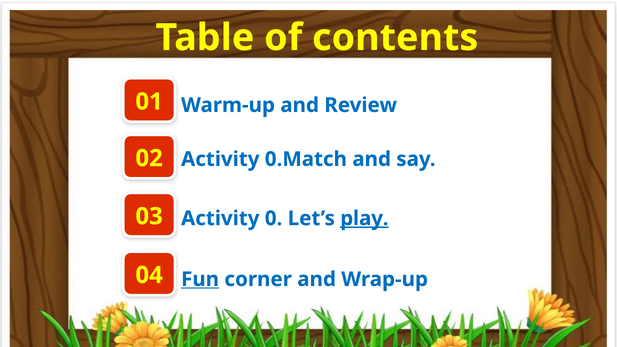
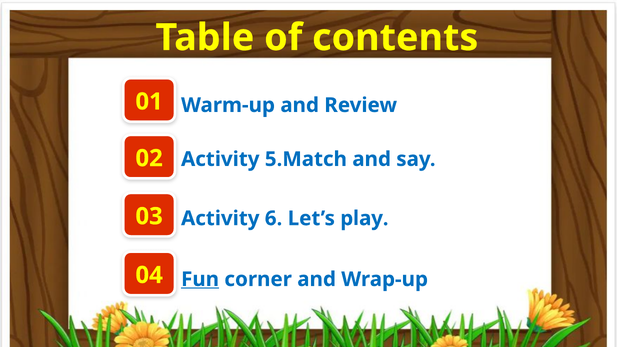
0.Match: 0.Match -> 5.Match (306, 159)
0: 0 -> 6 (274, 218)
play underline: present -> none (364, 218)
